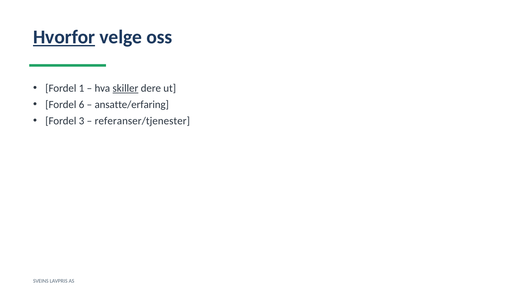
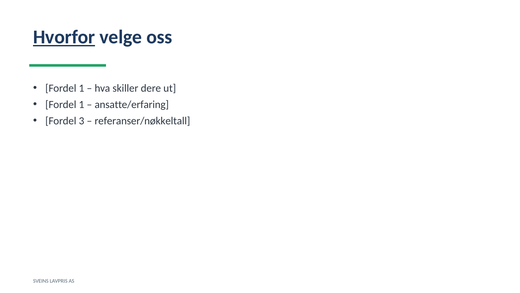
skiller underline: present -> none (125, 88)
6: 6 -> 1 (82, 104)
referanser/tjenester: referanser/tjenester -> referanser/nøkkeltall (142, 121)
